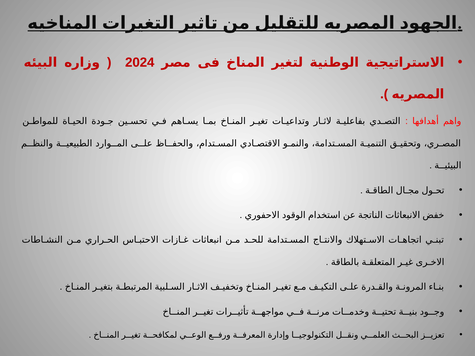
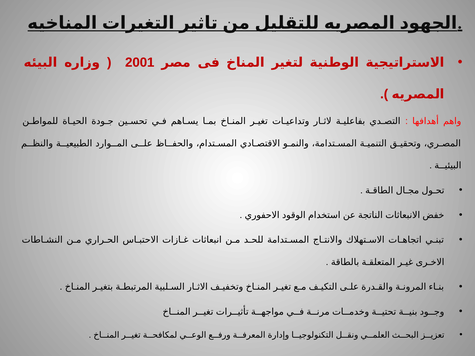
2024: 2024 -> 2001 (140, 63)
